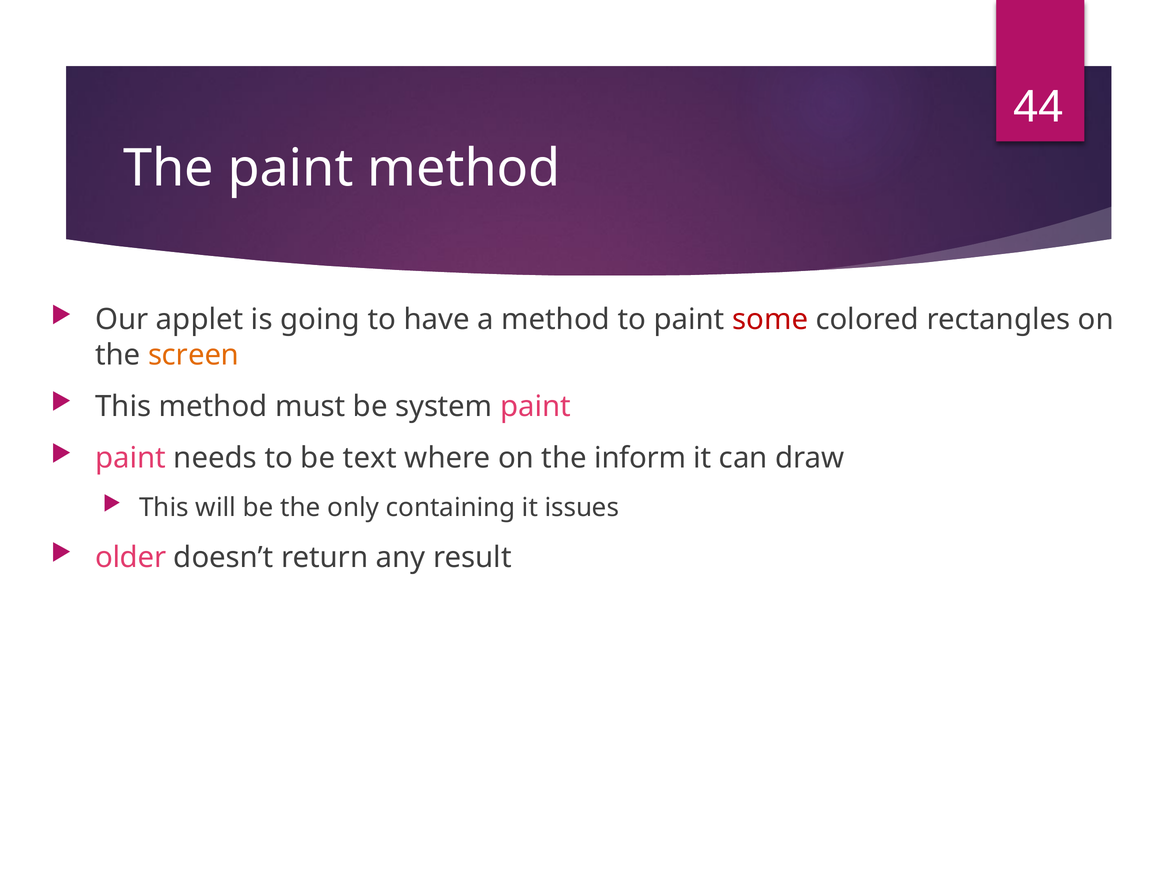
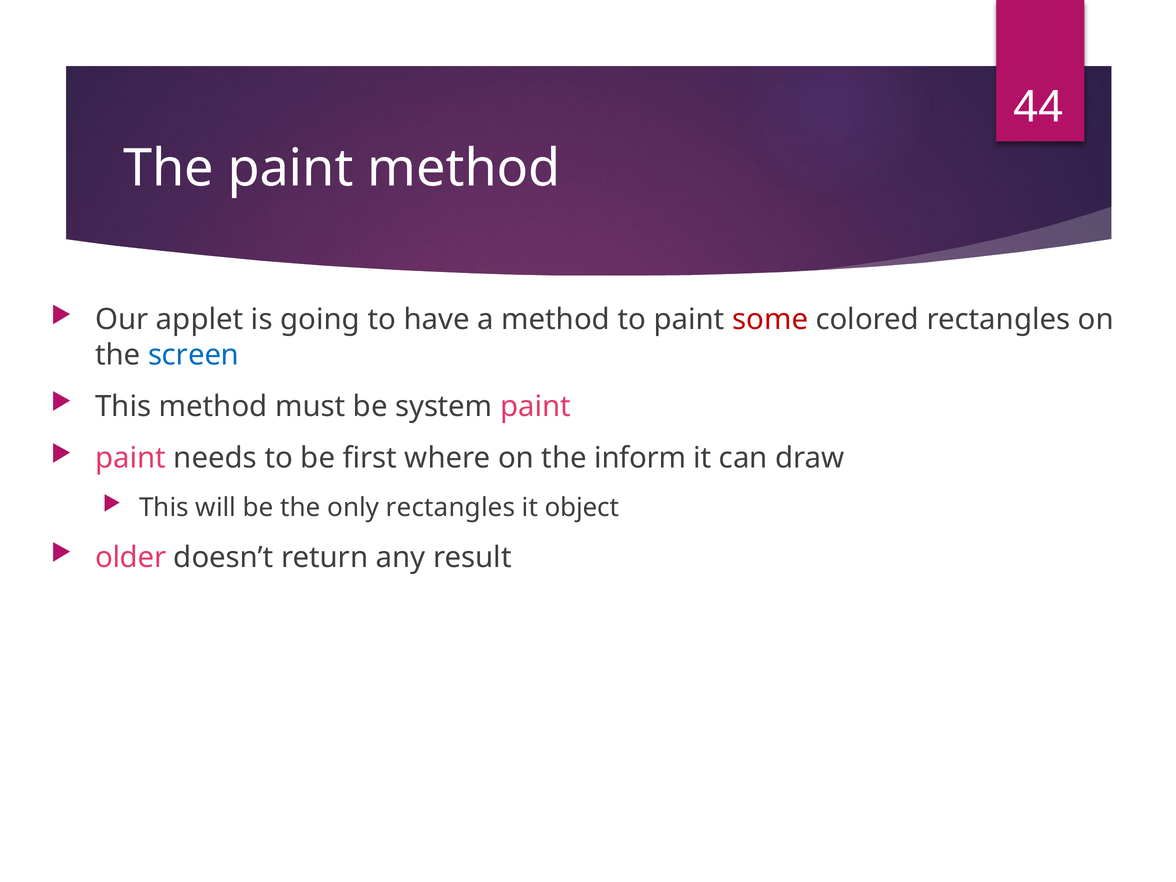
screen colour: orange -> blue (194, 355)
text: text -> first (370, 458)
only containing: containing -> rectangles (451, 508)
issues: issues -> object (582, 508)
